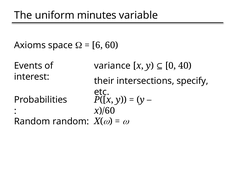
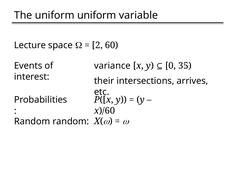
uniform minutes: minutes -> uniform (97, 15)
Axioms: Axioms -> Lecture (30, 45)
6: 6 -> 2 (97, 45)
40: 40 -> 35 (185, 65)
specify: specify -> arrives (192, 80)
